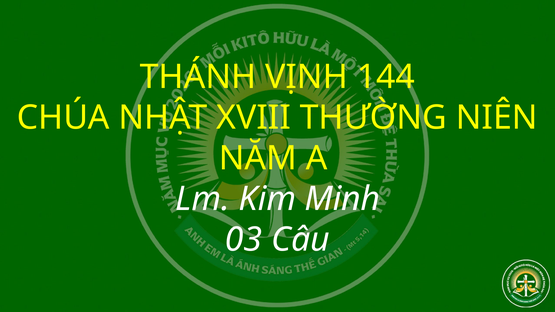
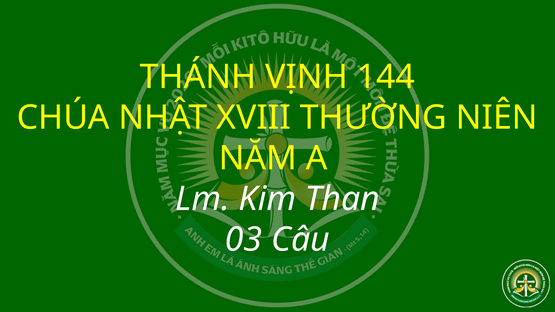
Minh: Minh -> Than (342, 199)
